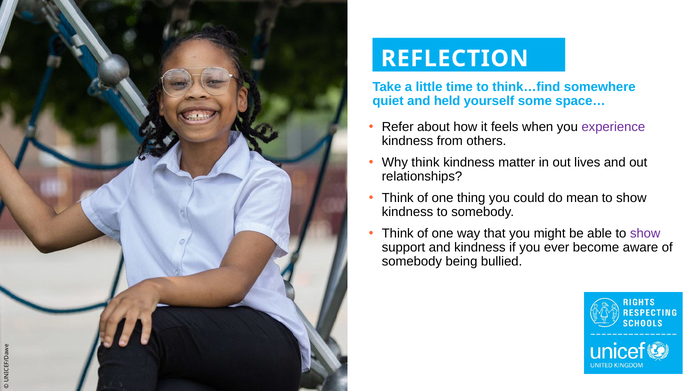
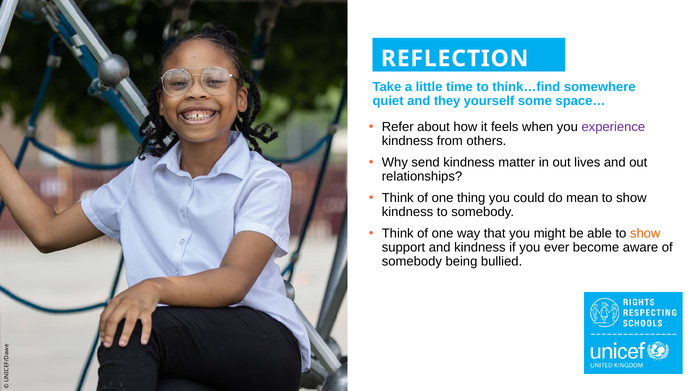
held: held -> they (447, 101)
Why think: think -> send (426, 162)
show colour: purple -> orange (645, 233)
